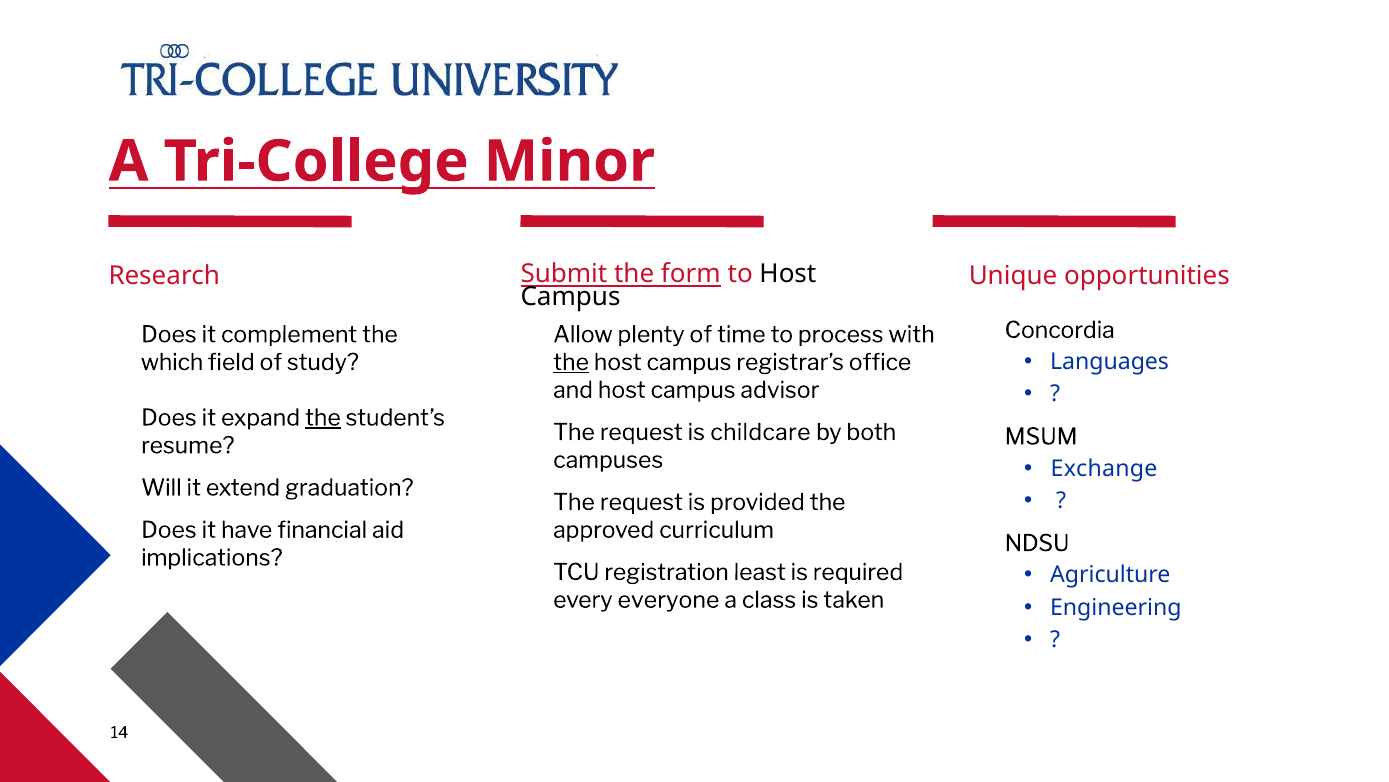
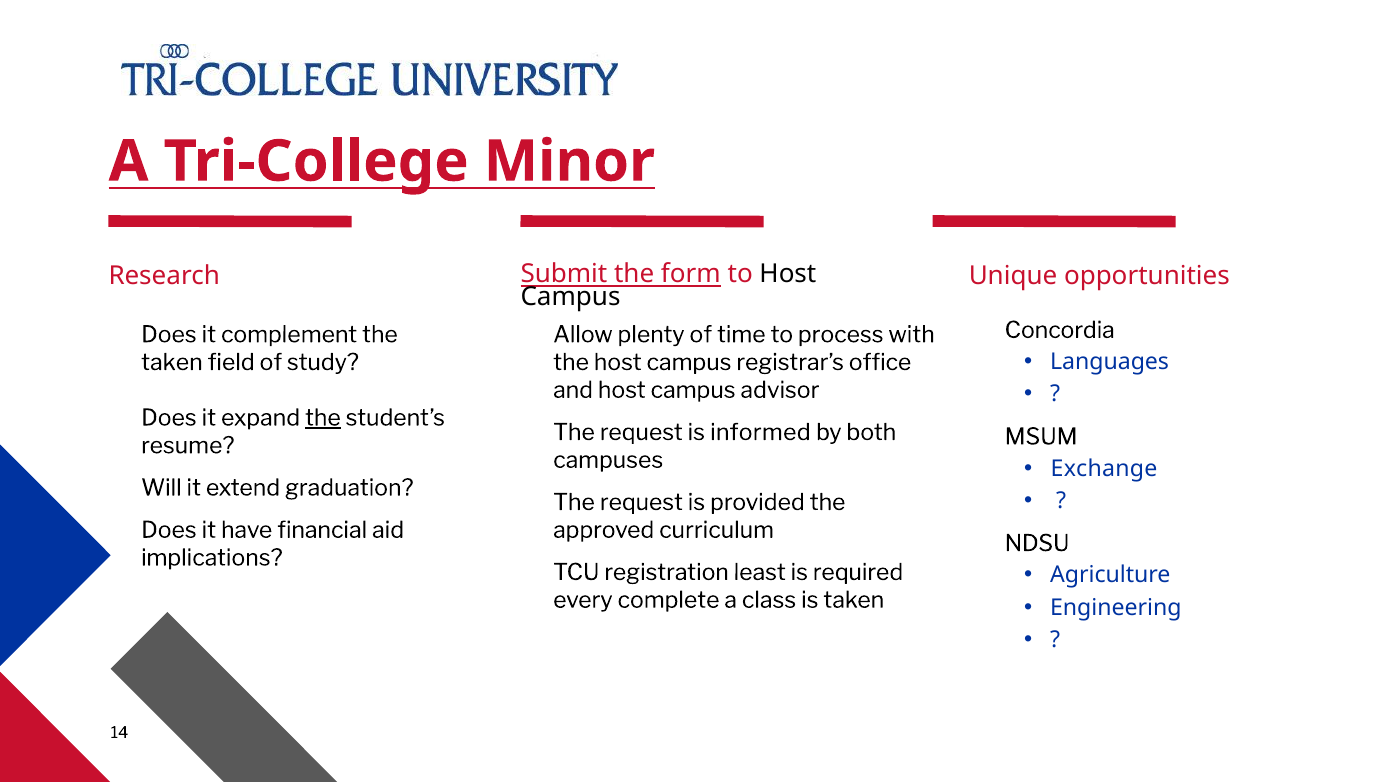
which: which -> taken (172, 362)
the underline: present -> none (571, 362)
childcare: childcare -> informed (760, 432)
everyone: everyone -> complete (669, 600)
